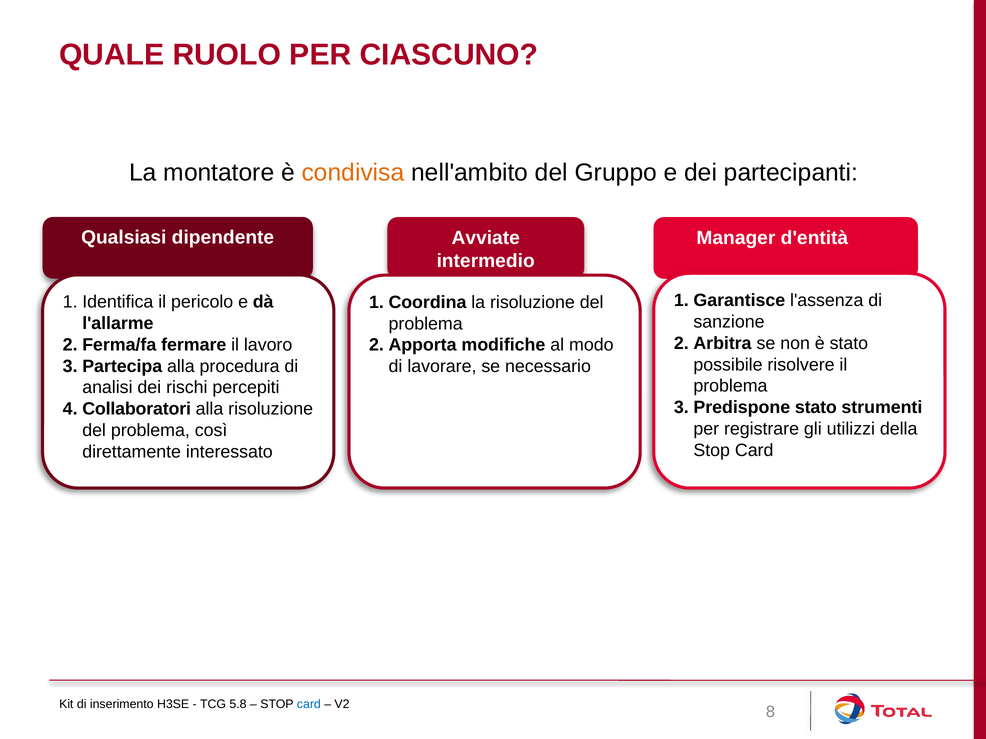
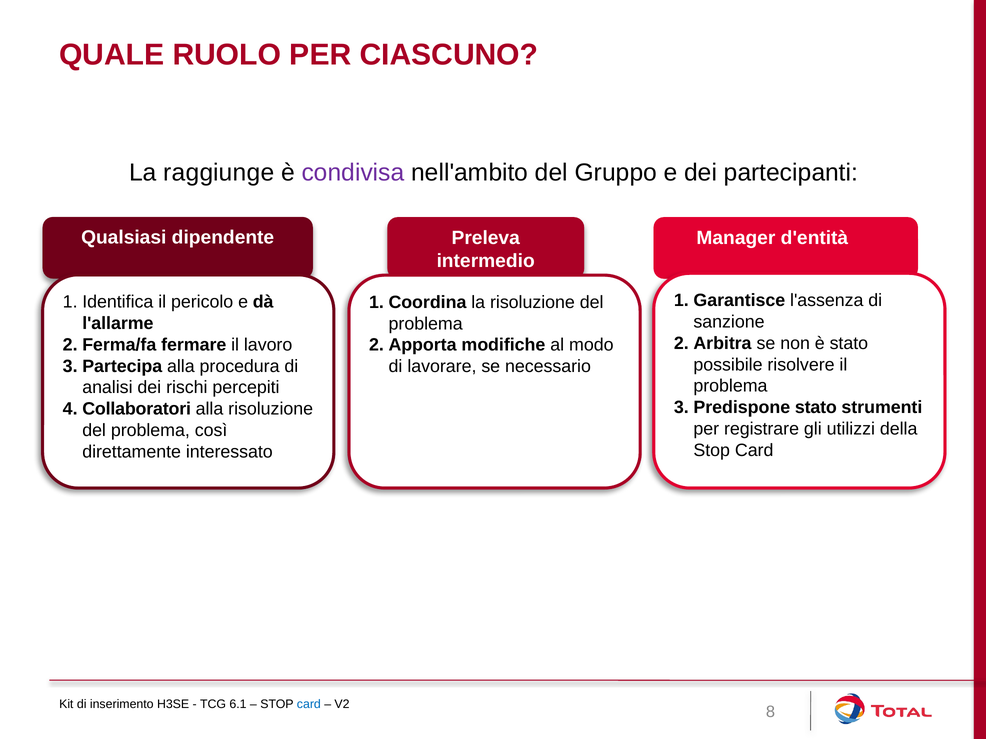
montatore: montatore -> raggiunge (219, 172)
condivisa colour: orange -> purple (353, 172)
Avviate: Avviate -> Preleva (486, 238)
5.8: 5.8 -> 6.1 (238, 705)
